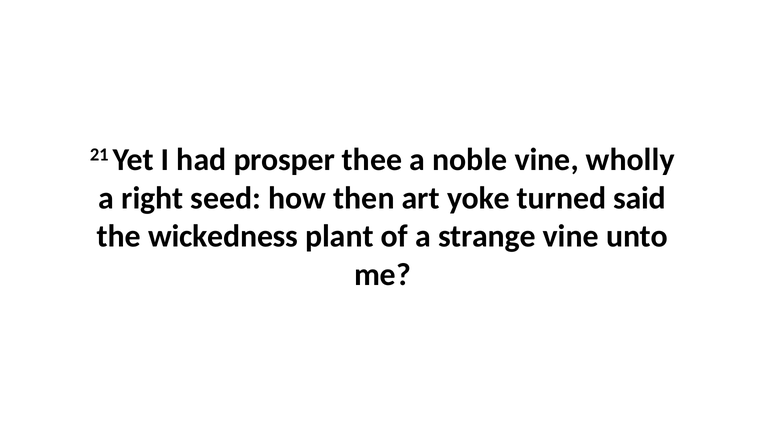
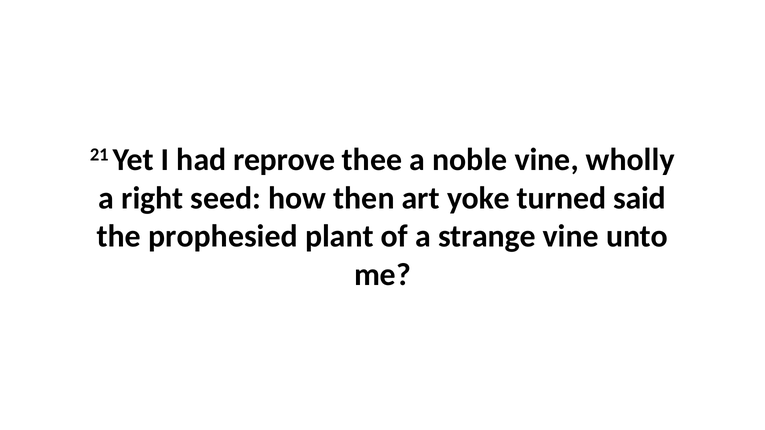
prosper: prosper -> reprove (284, 160)
wickedness: wickedness -> prophesied (223, 236)
